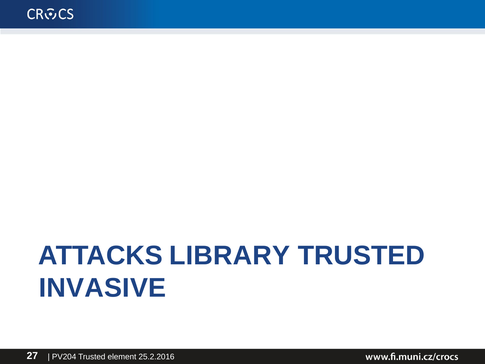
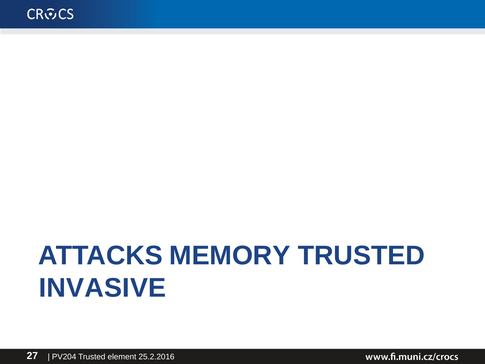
LIBRARY: LIBRARY -> MEMORY (230, 256)
